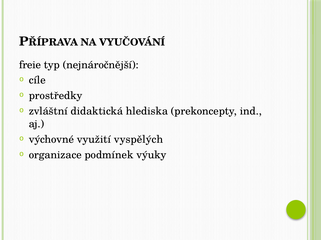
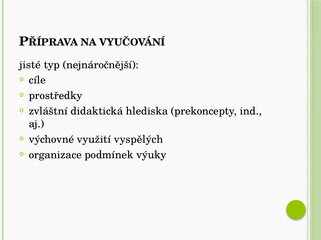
freie: freie -> jisté (30, 65)
